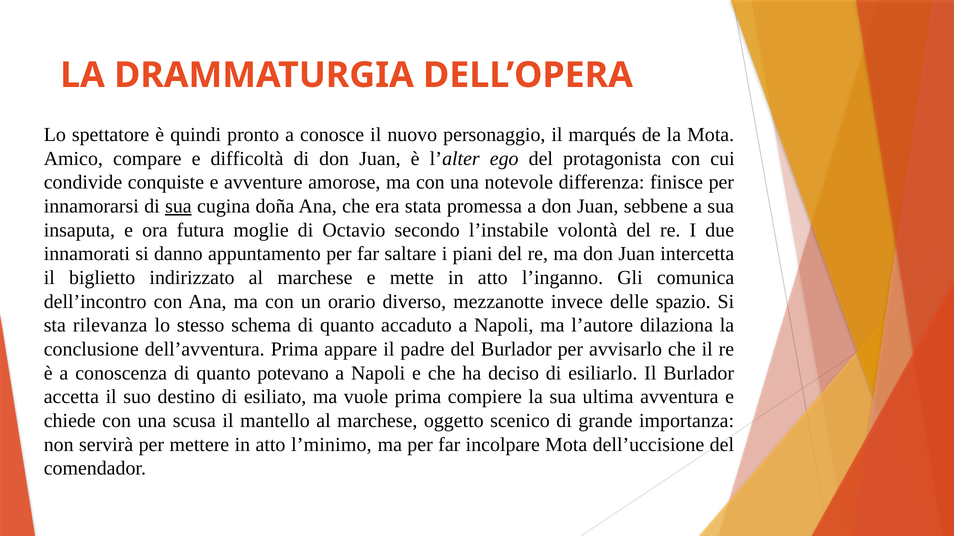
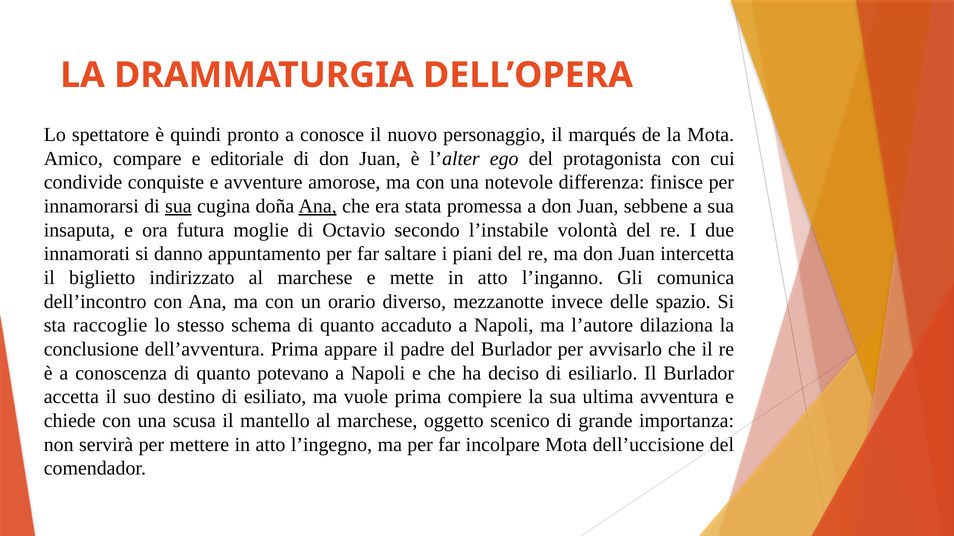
difficoltà: difficoltà -> editoriale (247, 159)
Ana underline: none -> present (318, 207)
rilevanza: rilevanza -> raccoglie (110, 326)
l’minimo: l’minimo -> l’ingegno (331, 445)
